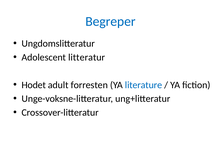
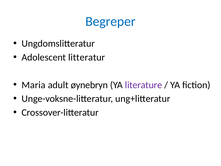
Hodet: Hodet -> Maria (34, 85)
forresten: forresten -> øynebryn (89, 85)
literature colour: blue -> purple (144, 85)
